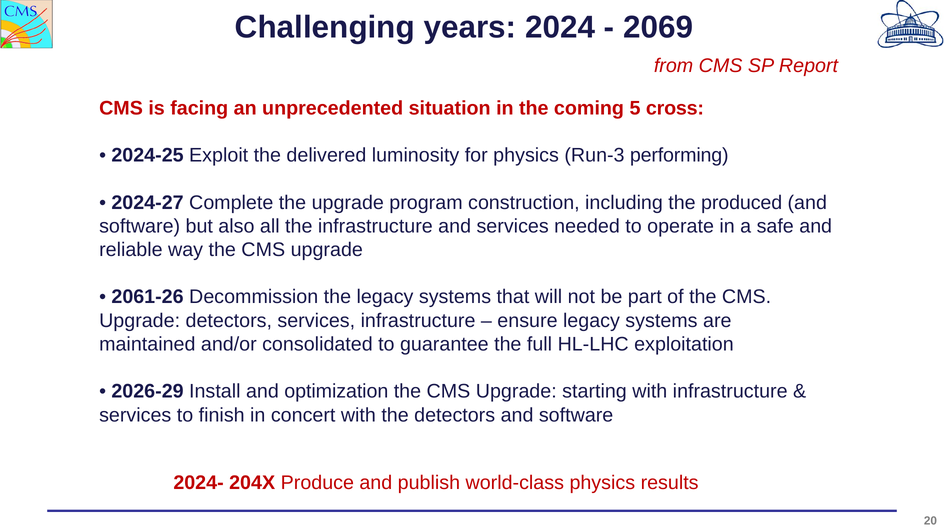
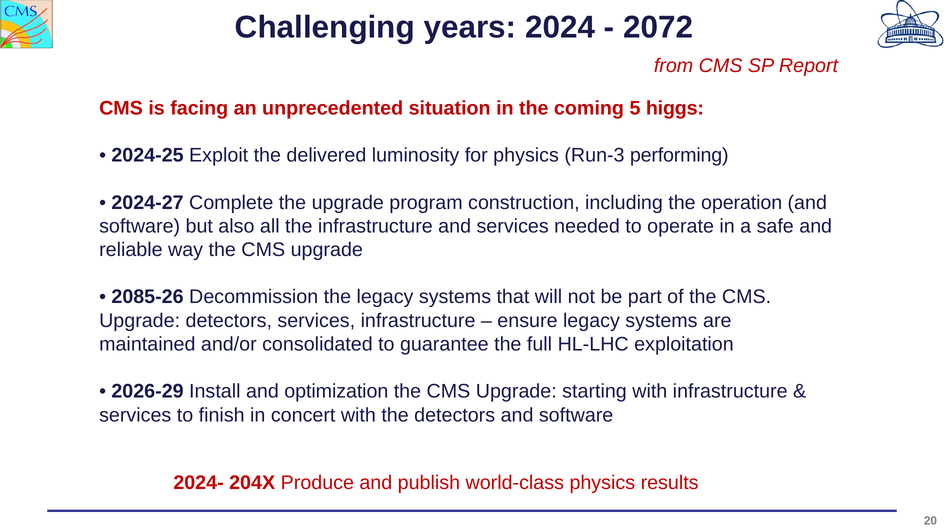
2069: 2069 -> 2072 (658, 27)
cross: cross -> higgs (675, 108)
produced: produced -> operation (742, 203)
2061-26: 2061-26 -> 2085-26 (148, 297)
